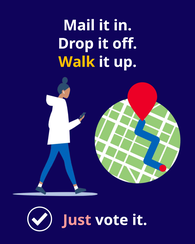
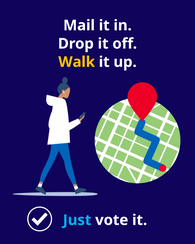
Just colour: pink -> light blue (77, 220)
